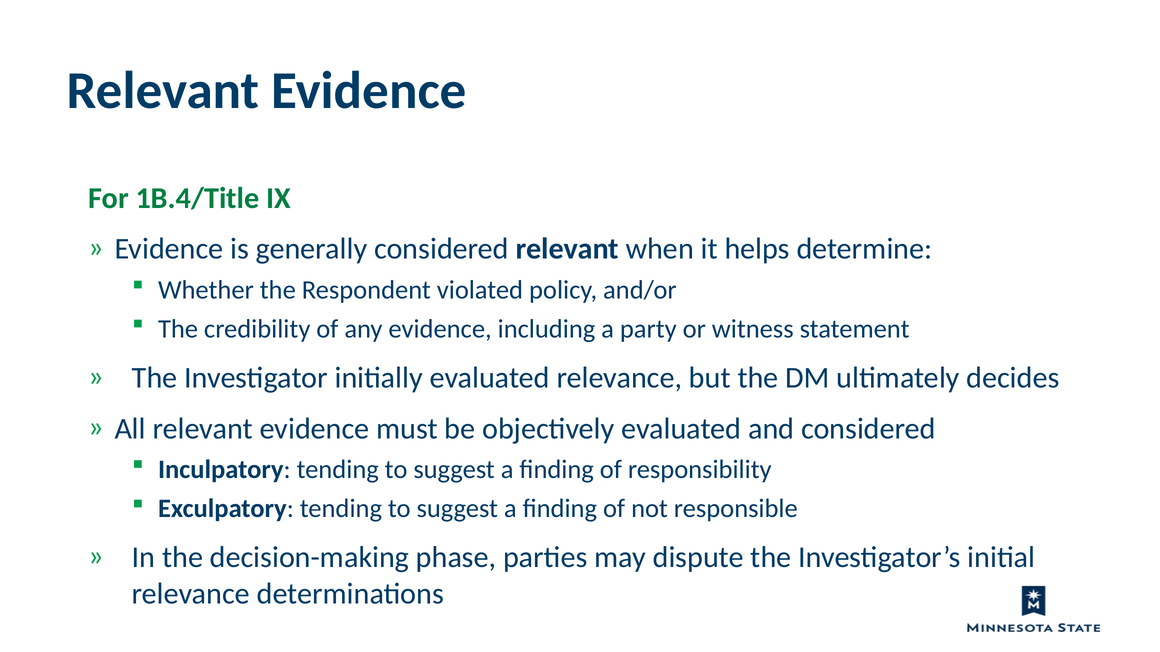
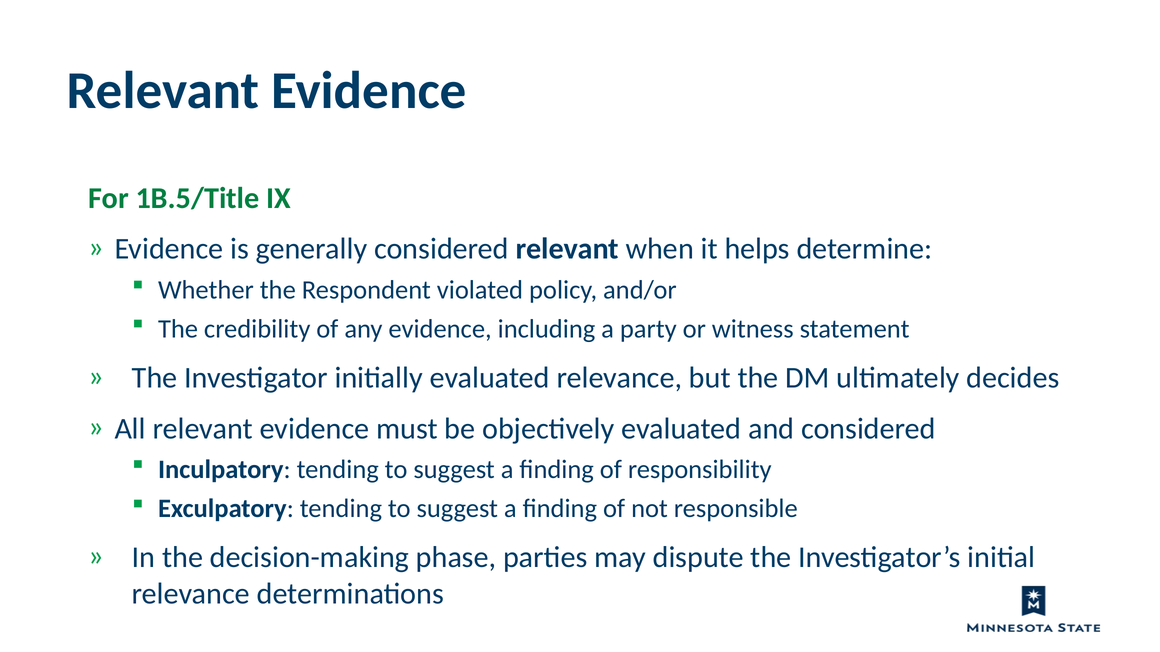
1B.4/Title: 1B.4/Title -> 1B.5/Title (198, 198)
